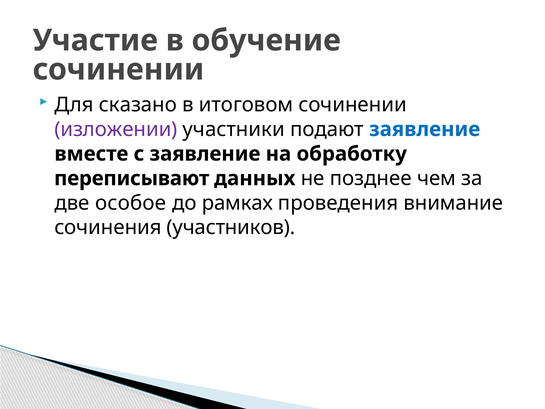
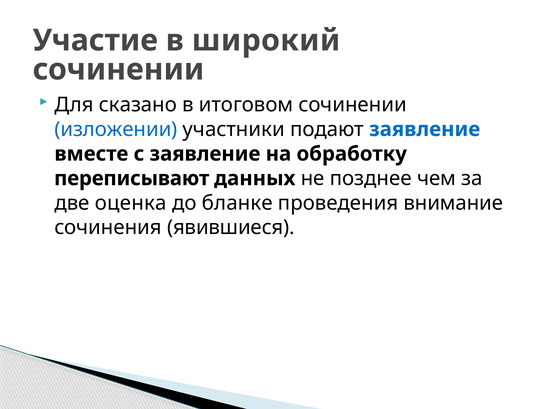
обучение: обучение -> широкий (266, 40)
изложении colour: purple -> blue (116, 129)
особое: особое -> оценка (131, 203)
рамках: рамках -> бланке (237, 203)
участников: участников -> явившиеся (231, 227)
